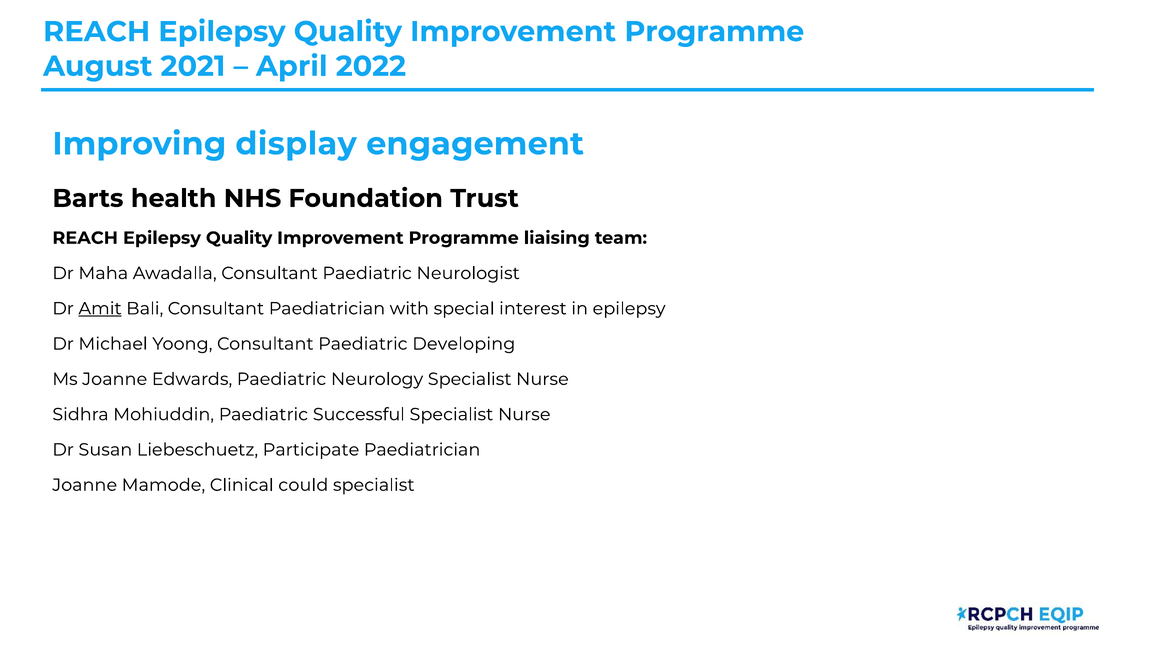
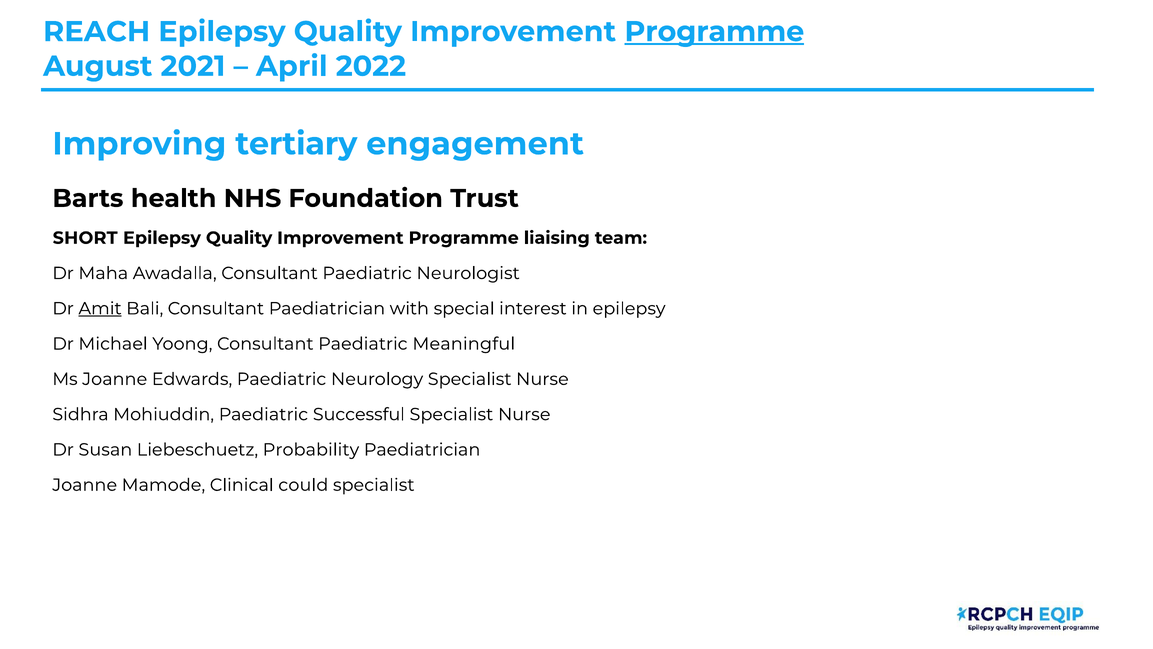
Programme underline: none -> present (714, 32)
display: display -> tertiary (296, 144)
REACH: REACH -> SHORT (85, 238)
Developing: Developing -> Meaningful (464, 344)
Participate: Participate -> Probability (311, 449)
